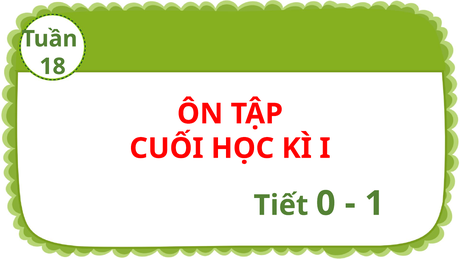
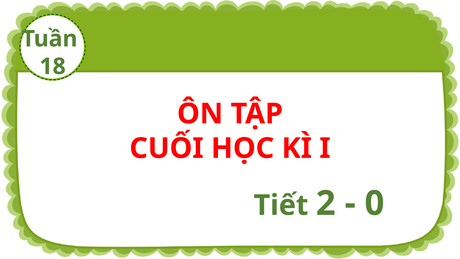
0: 0 -> 2 (326, 203)
1: 1 -> 0 (374, 203)
